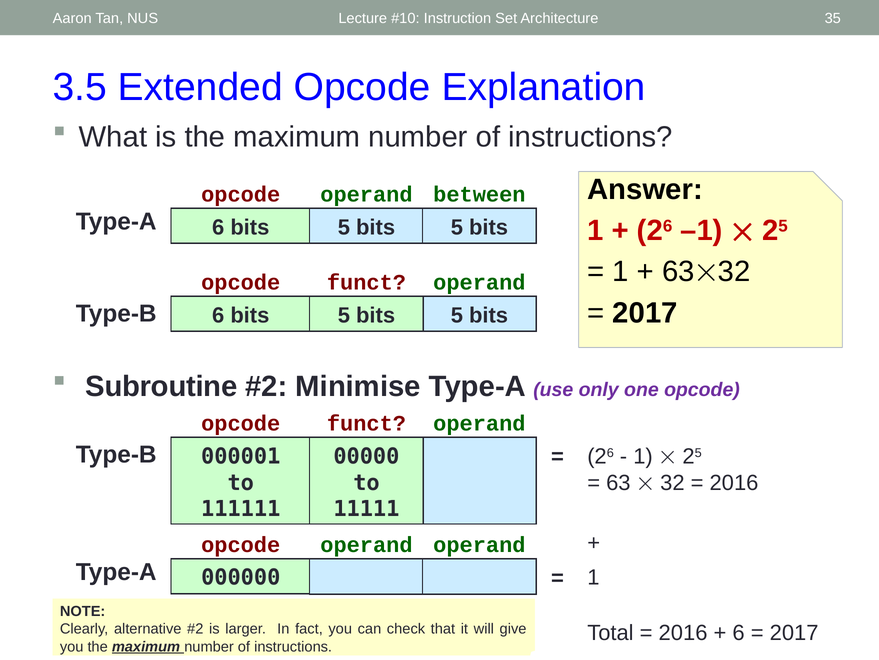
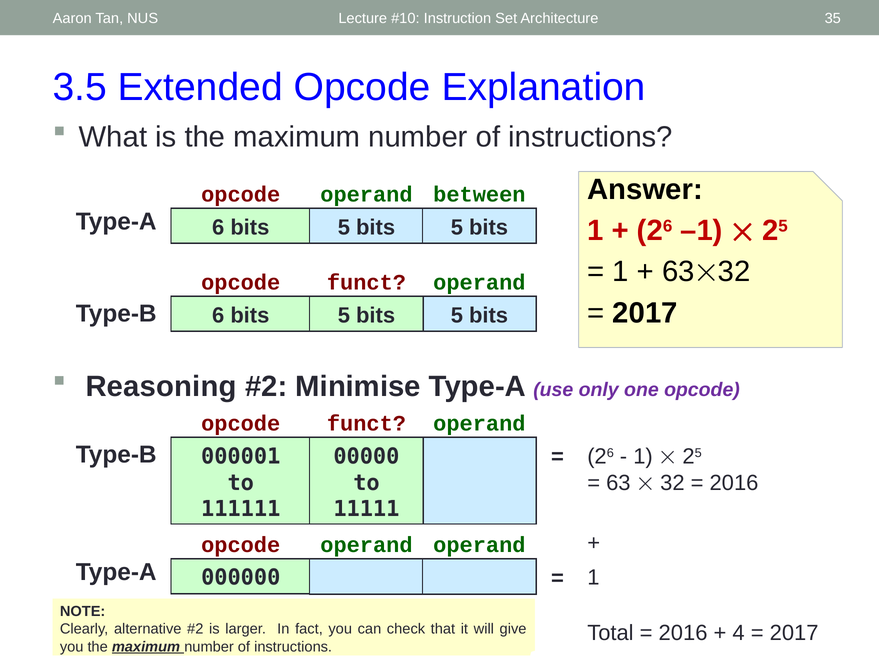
Subroutine: Subroutine -> Reasoning (161, 386)
6: 6 -> 4 (739, 632)
